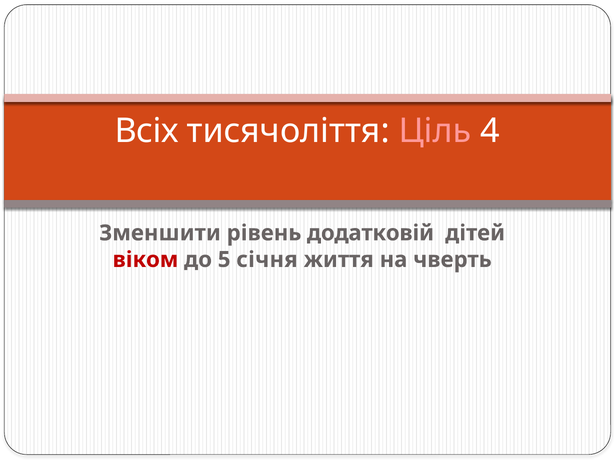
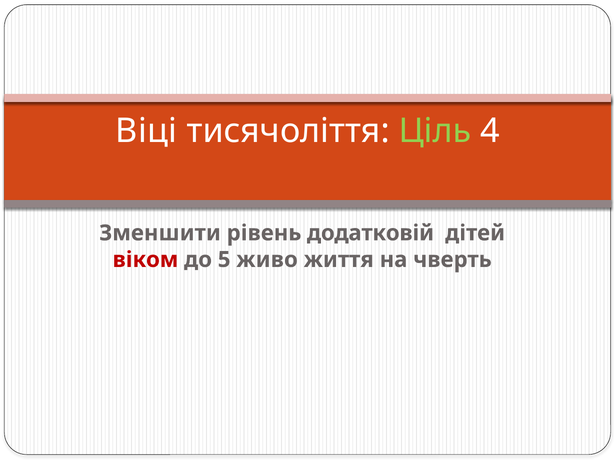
Всіх: Всіх -> Віці (146, 131)
Ціль colour: pink -> light green (435, 131)
січня: січня -> живо (267, 260)
